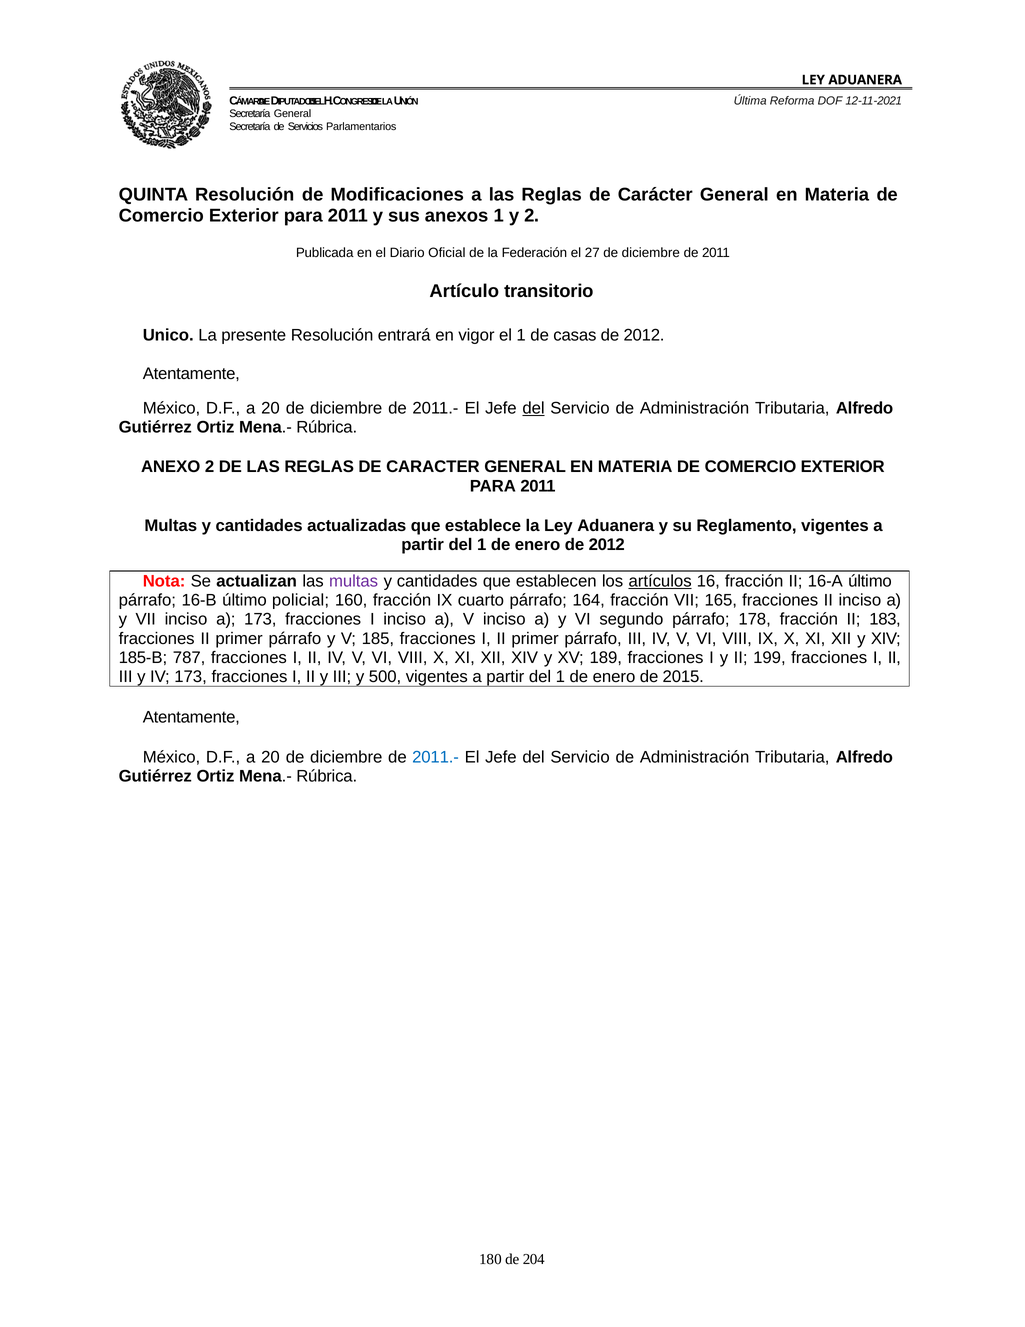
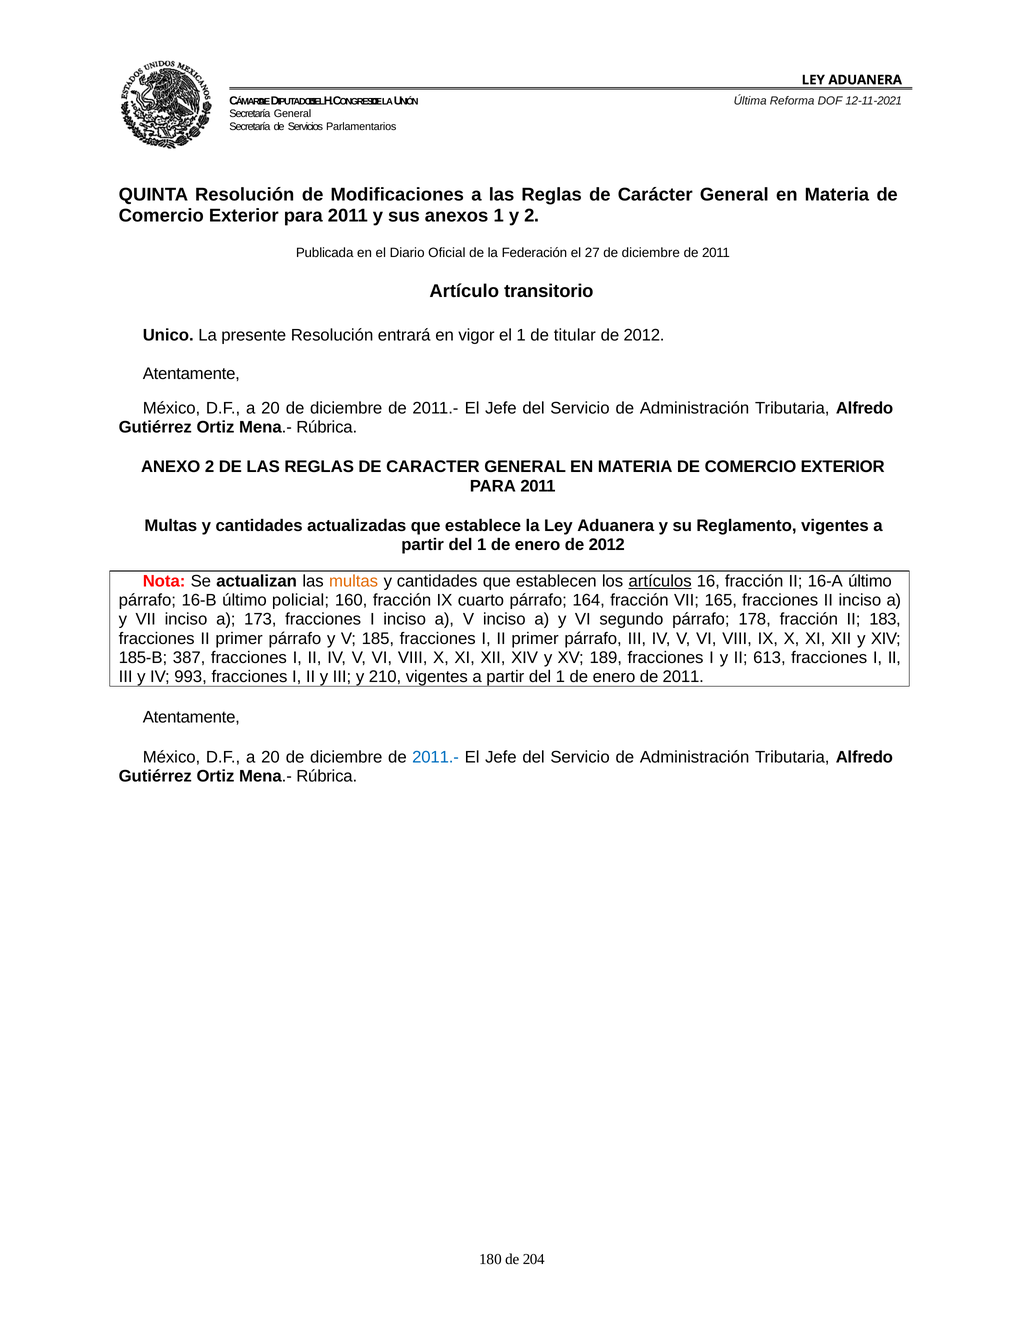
casas: casas -> titular (575, 335)
del underline: present -> none (534, 408)
multas colour: purple -> orange (354, 581)
787: 787 -> 387 (189, 657)
199: 199 -> 613 (769, 657)
IV 173: 173 -> 993 (191, 677)
500: 500 -> 210 (385, 677)
enero de 2015: 2015 -> 2011 (683, 677)
